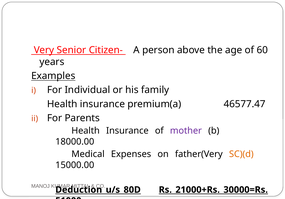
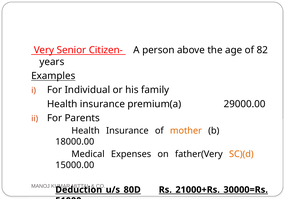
60: 60 -> 82 (262, 50)
46577.47: 46577.47 -> 29000.00 (245, 104)
mother colour: purple -> orange (186, 130)
